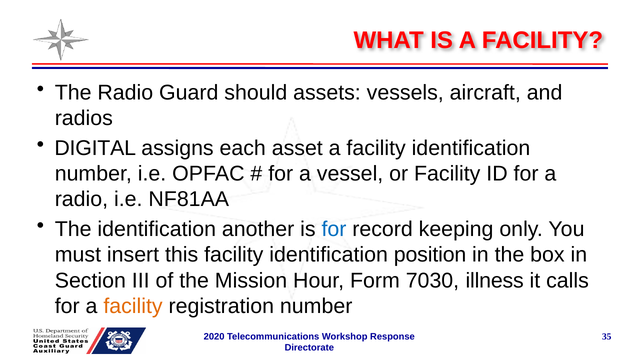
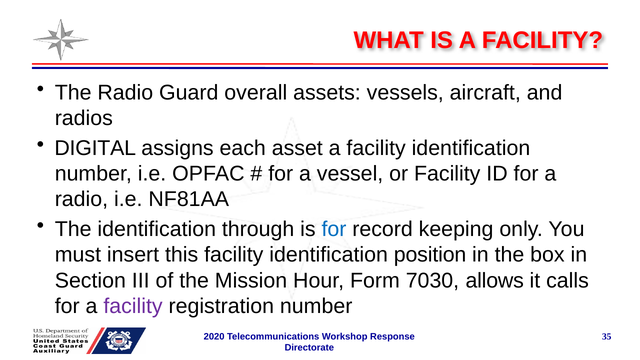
should: should -> overall (256, 93)
another: another -> through (258, 229)
illness: illness -> allows (495, 280)
facility colour: orange -> purple (133, 306)
